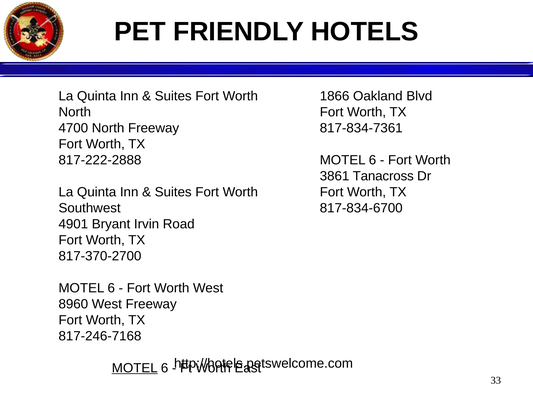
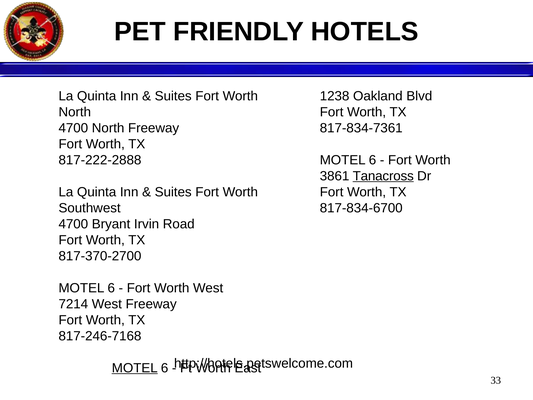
1866: 1866 -> 1238 (335, 96)
Tanacross underline: none -> present (383, 176)
4901: 4901 -> 4700 (73, 224)
8960: 8960 -> 7214 (73, 304)
